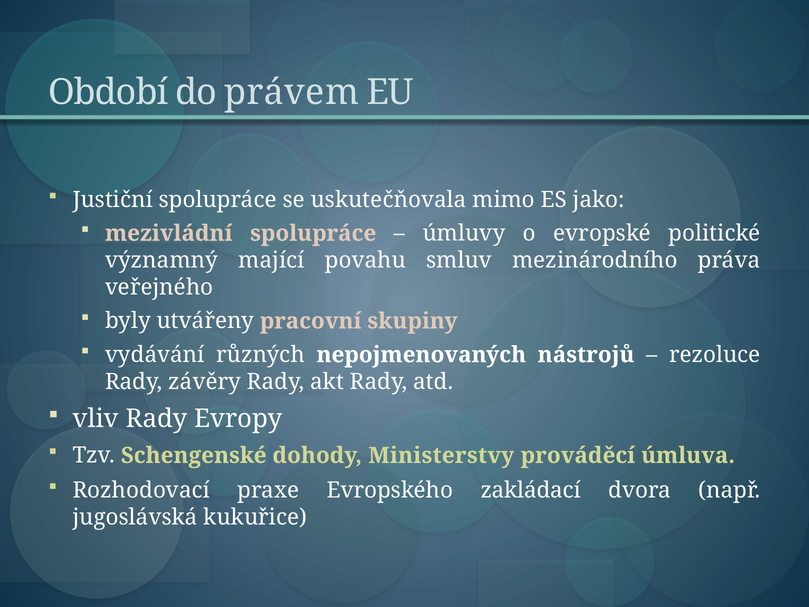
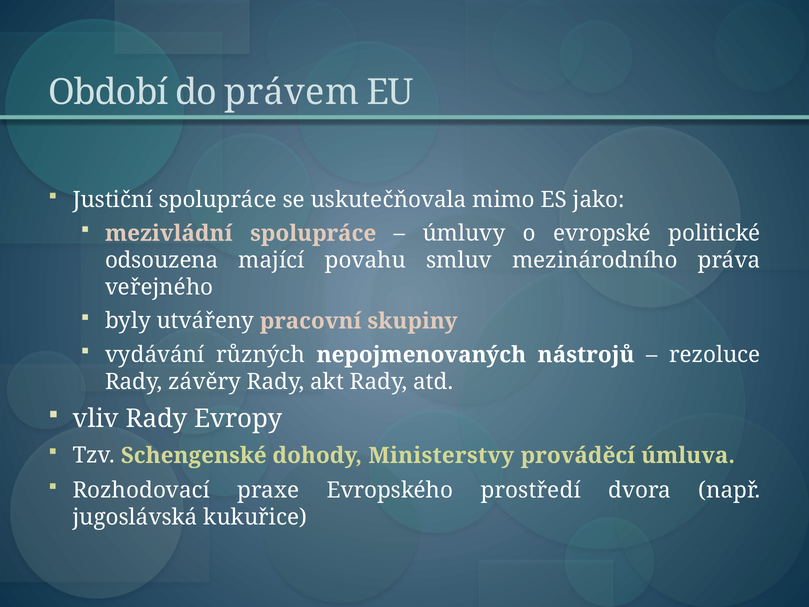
významný: významný -> odsouzena (162, 260)
zakládací: zakládací -> prostředí (531, 490)
